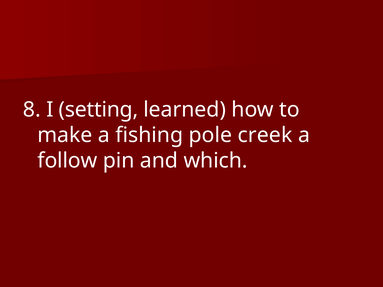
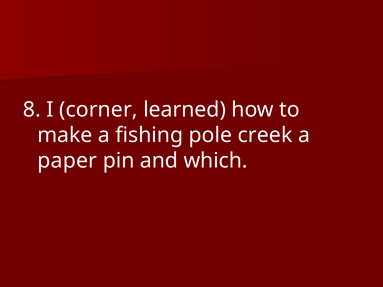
setting: setting -> corner (98, 110)
follow: follow -> paper (67, 161)
